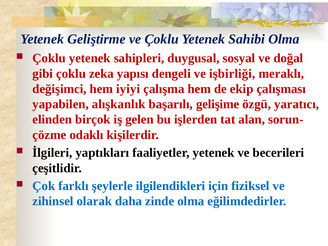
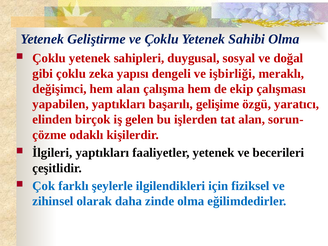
hem iyiyi: iyiyi -> alan (128, 89)
yapabilen alışkanlık: alışkanlık -> yaptıkları (119, 104)
